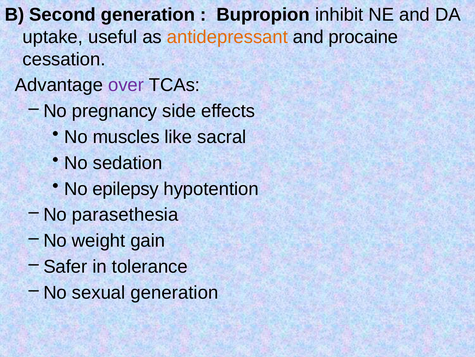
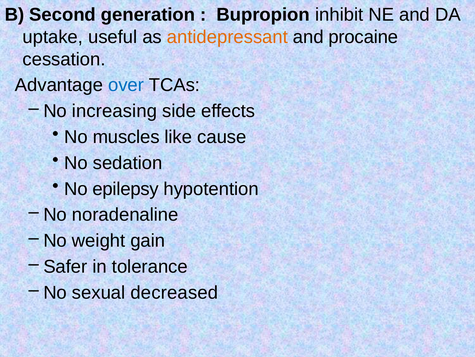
over colour: purple -> blue (126, 85)
pregnancy: pregnancy -> increasing (114, 111)
sacral: sacral -> cause (222, 137)
parasethesia: parasethesia -> noradenaline (125, 214)
sexual generation: generation -> decreased (174, 292)
